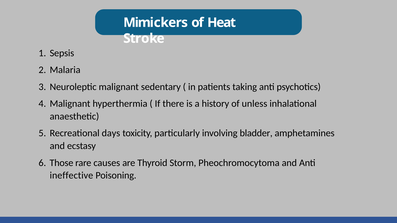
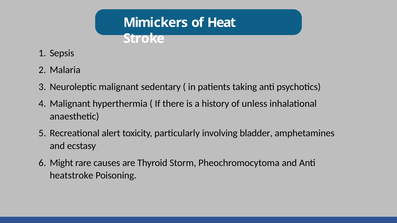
days: days -> alert (111, 133)
Those: Those -> Might (61, 163)
ineffective: ineffective -> heatstroke (71, 176)
